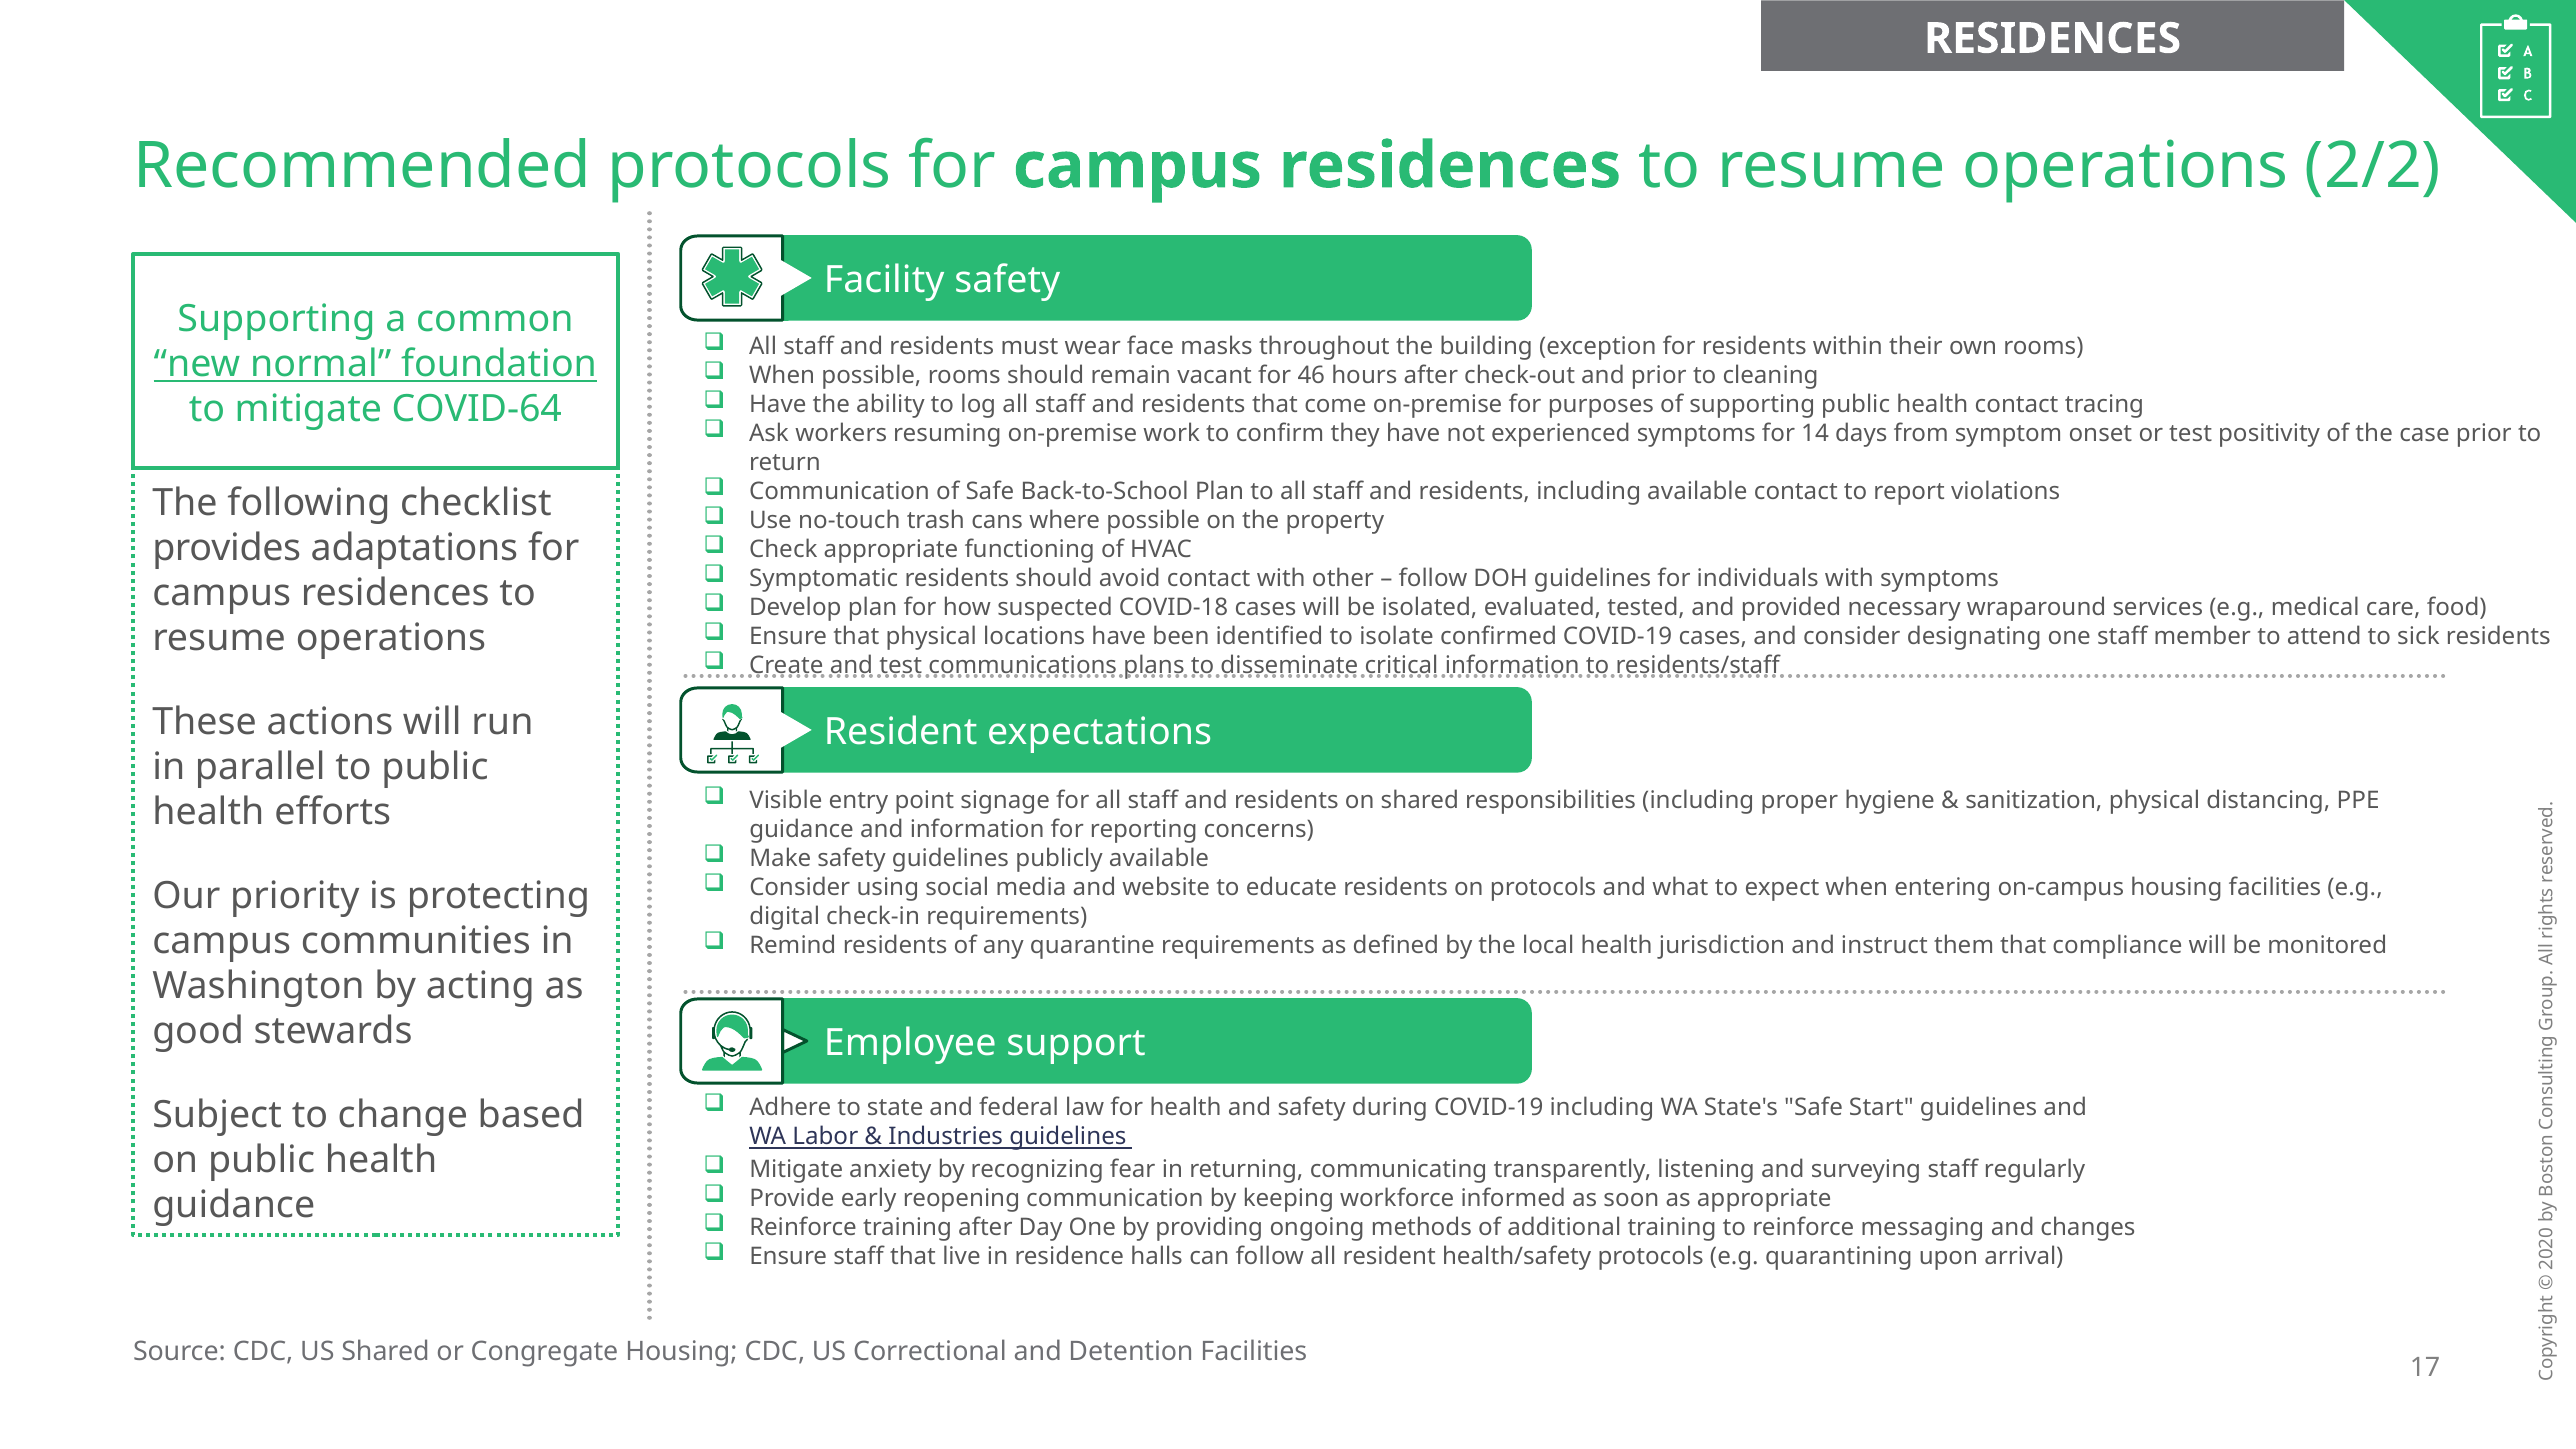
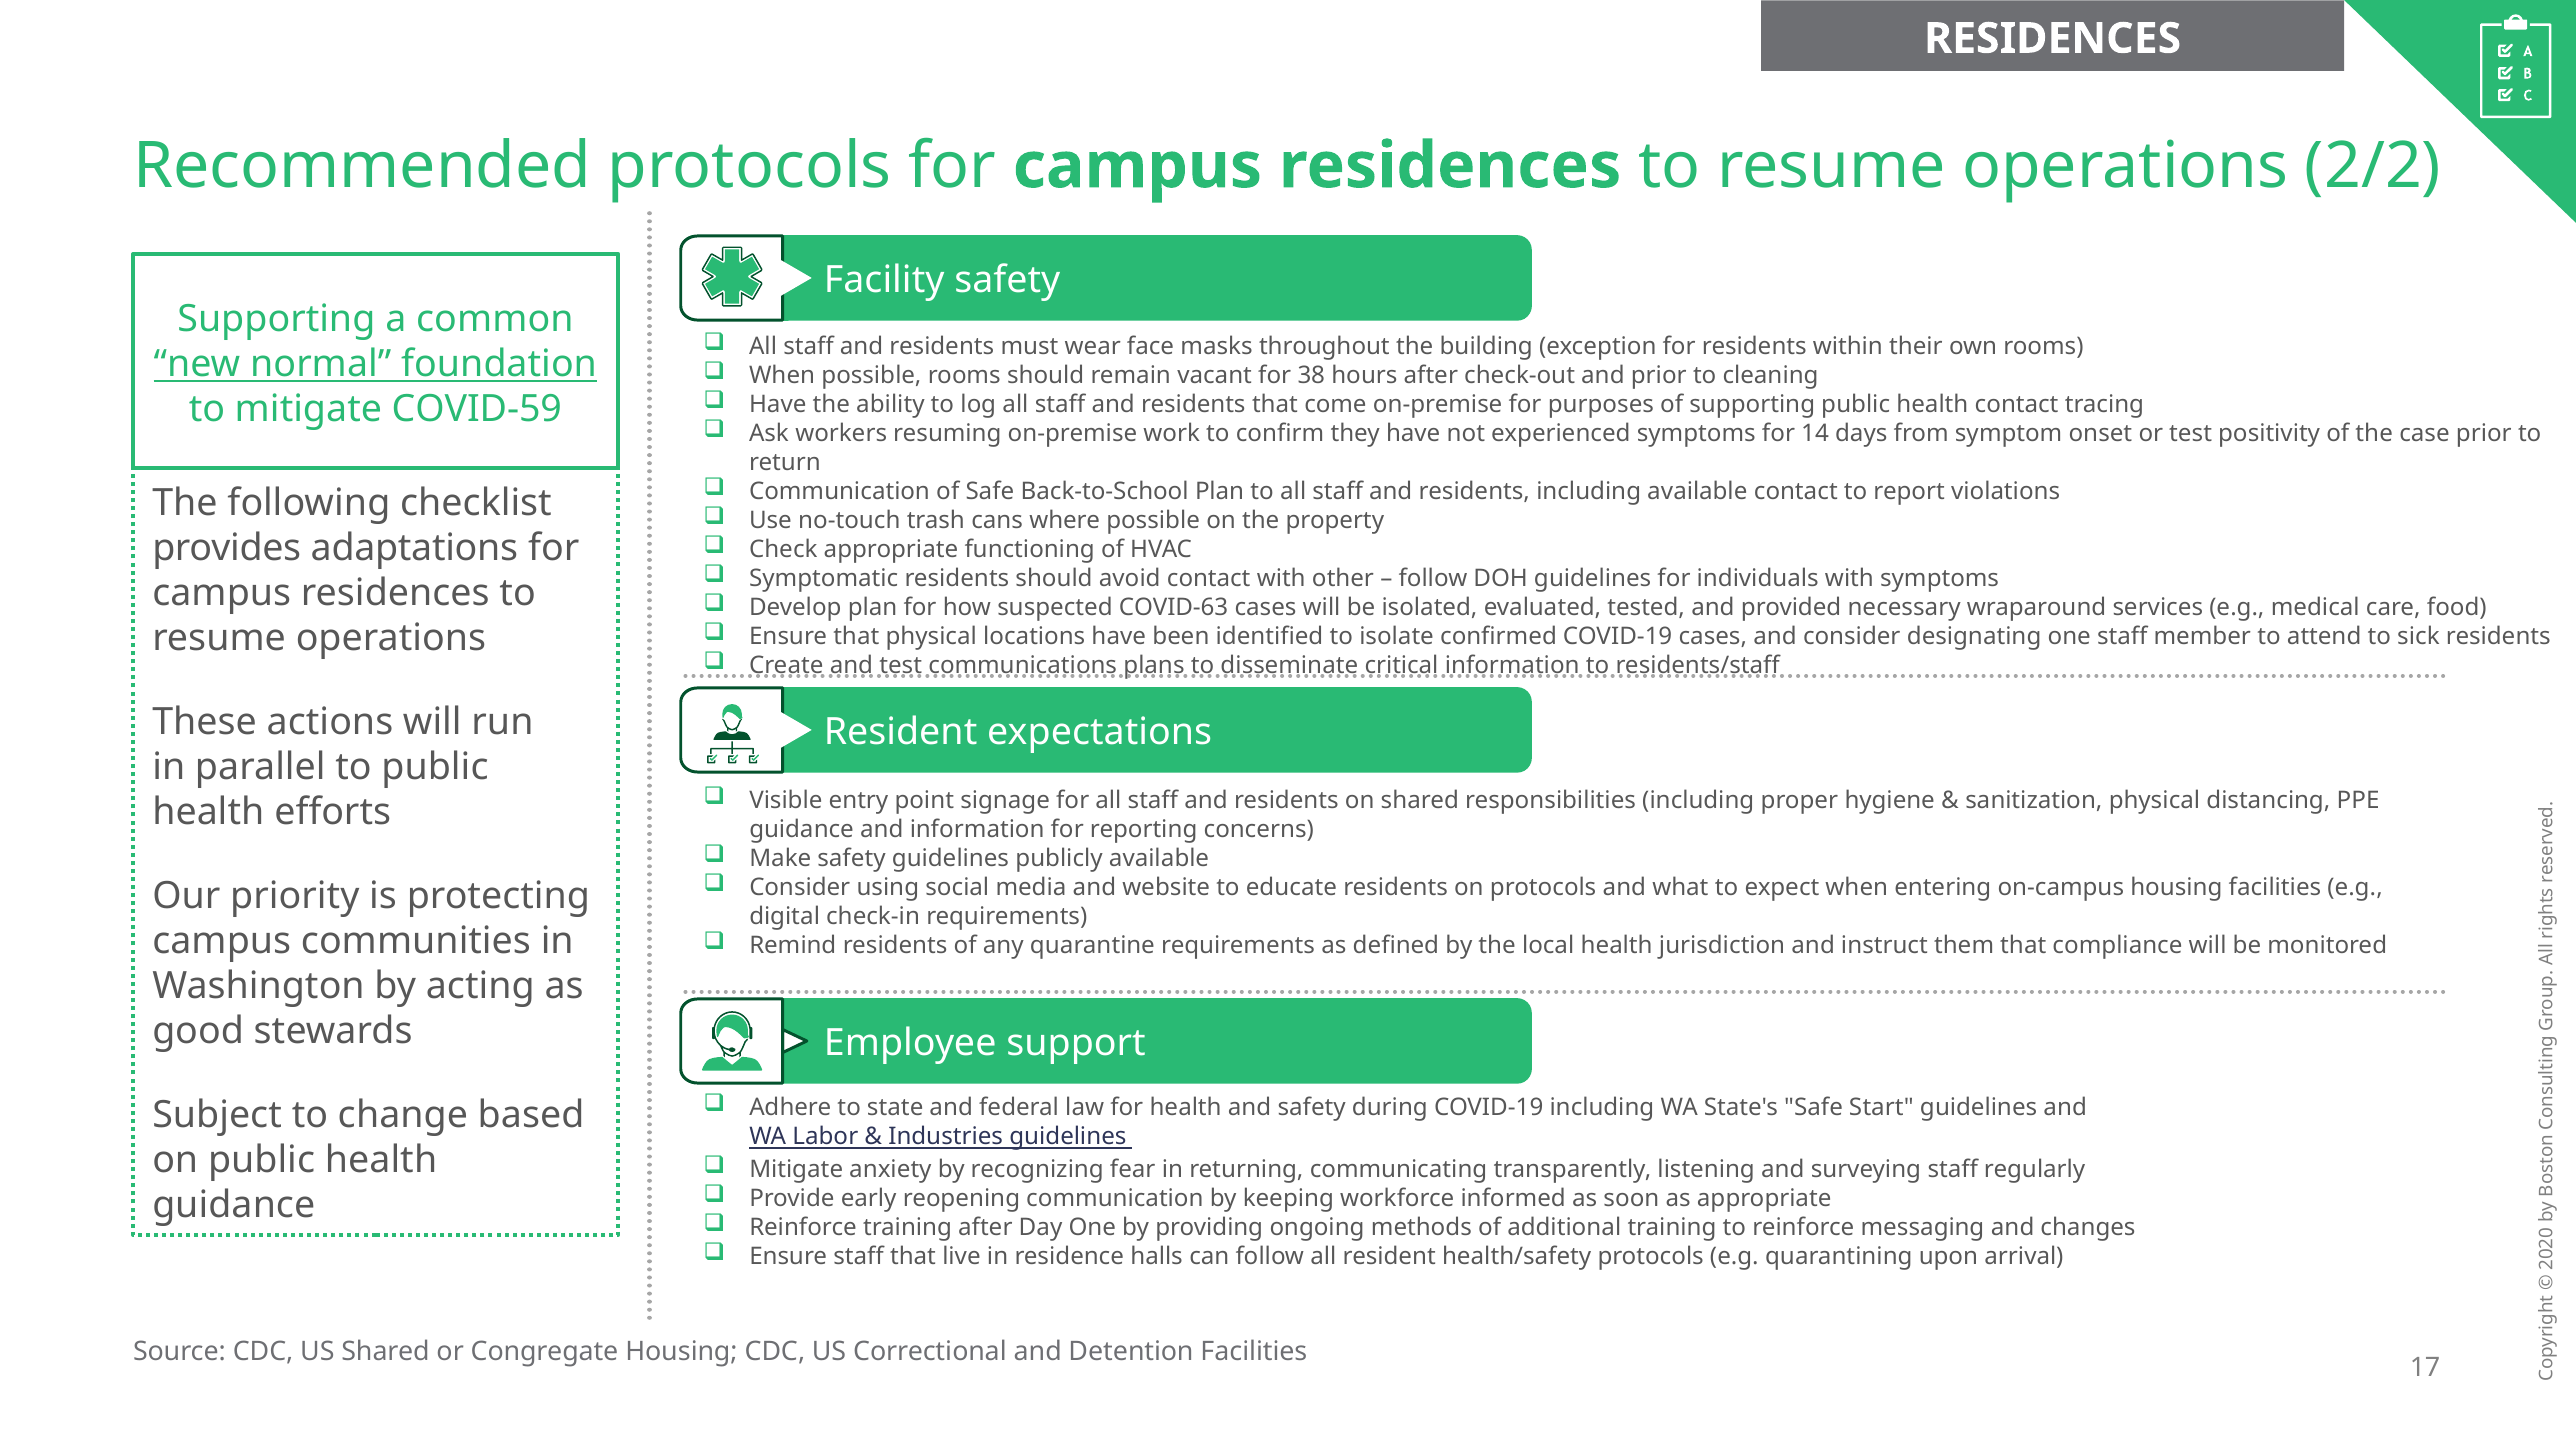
46: 46 -> 38 (1311, 375)
COVID-64: COVID-64 -> COVID-59 (477, 409)
COVID-18: COVID-18 -> COVID-63 (1174, 608)
